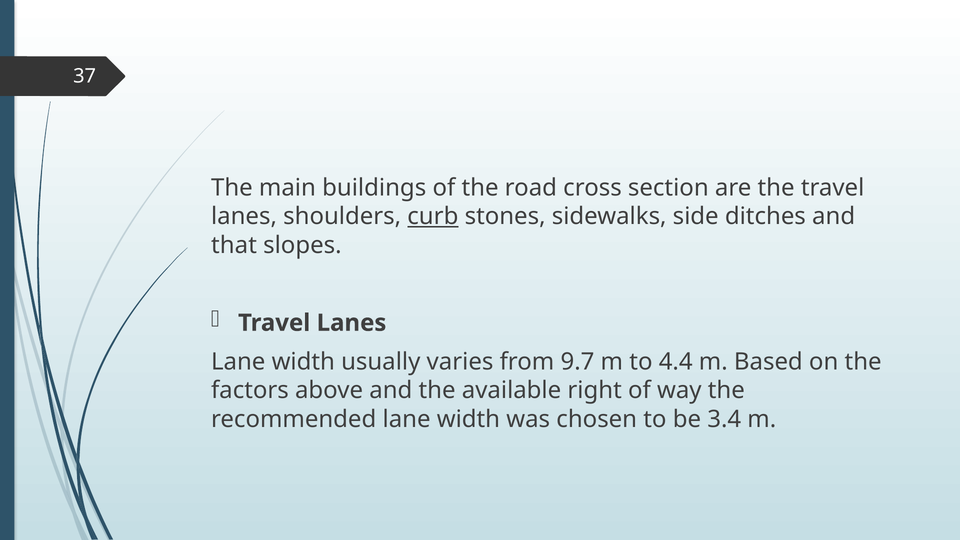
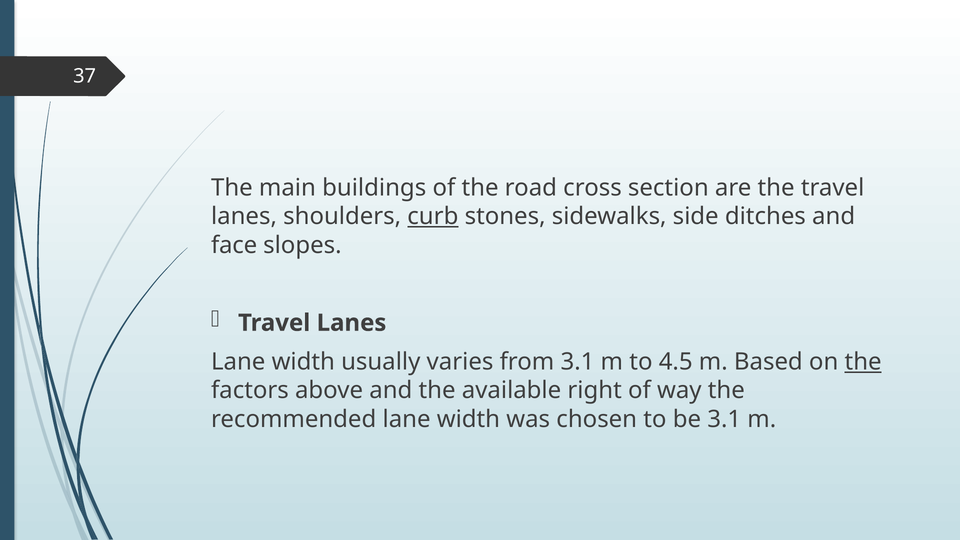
that: that -> face (234, 245)
from 9.7: 9.7 -> 3.1 (577, 362)
4.4: 4.4 -> 4.5 (676, 362)
the underline: none -> present (863, 362)
be 3.4: 3.4 -> 3.1 (724, 419)
